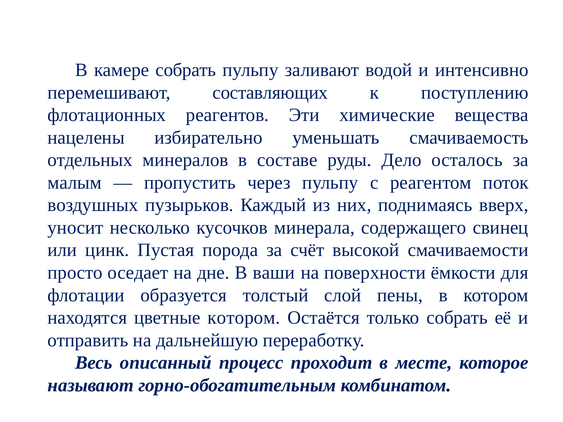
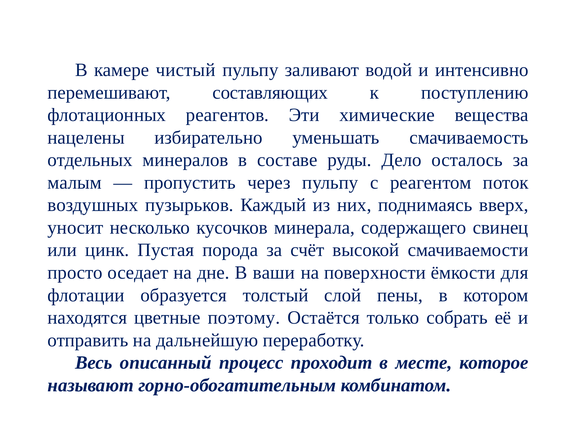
камере собрать: собрать -> чистый (186, 70)
цветные котором: котором -> поэтому (244, 318)
